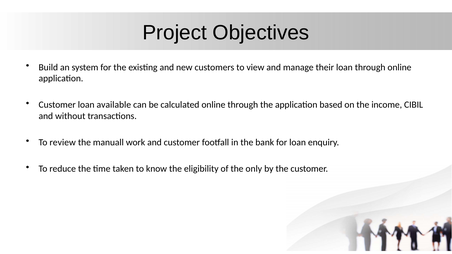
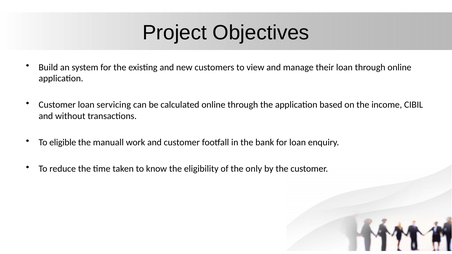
available: available -> servicing (114, 105)
review: review -> eligible (63, 143)
